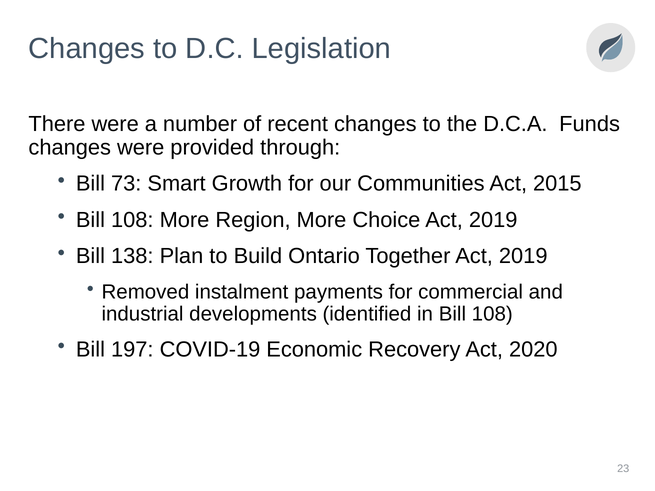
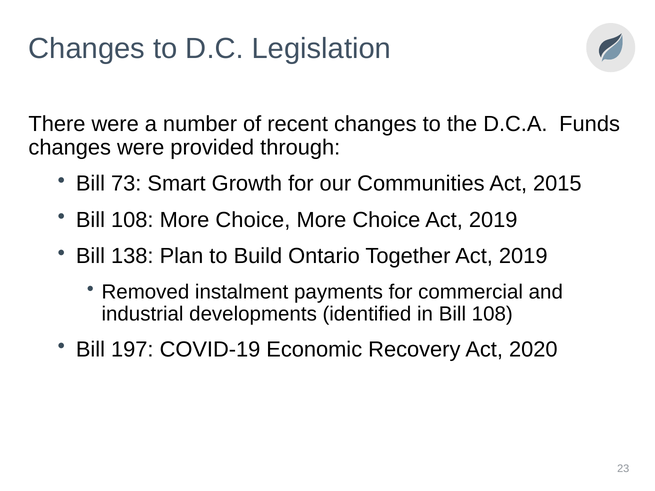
108 More Region: Region -> Choice (253, 220)
